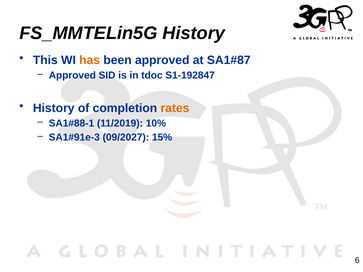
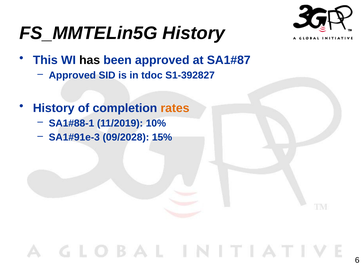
has colour: orange -> black (90, 60)
S1-192847: S1-192847 -> S1-392827 (190, 75)
09/2027: 09/2027 -> 09/2028 (126, 138)
